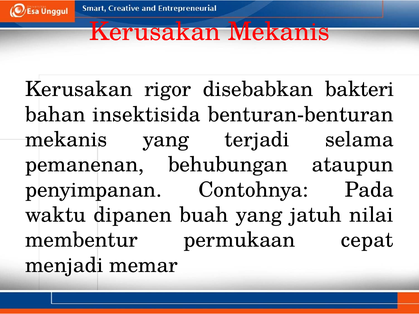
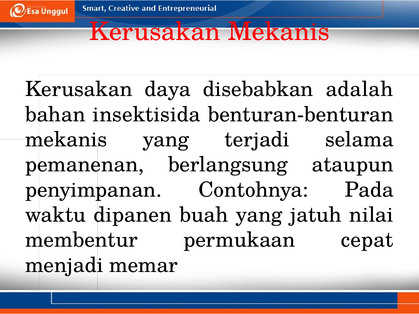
rigor: rigor -> daya (168, 89)
bakteri: bakteri -> adalah (359, 89)
behubungan: behubungan -> berlangsung (228, 165)
